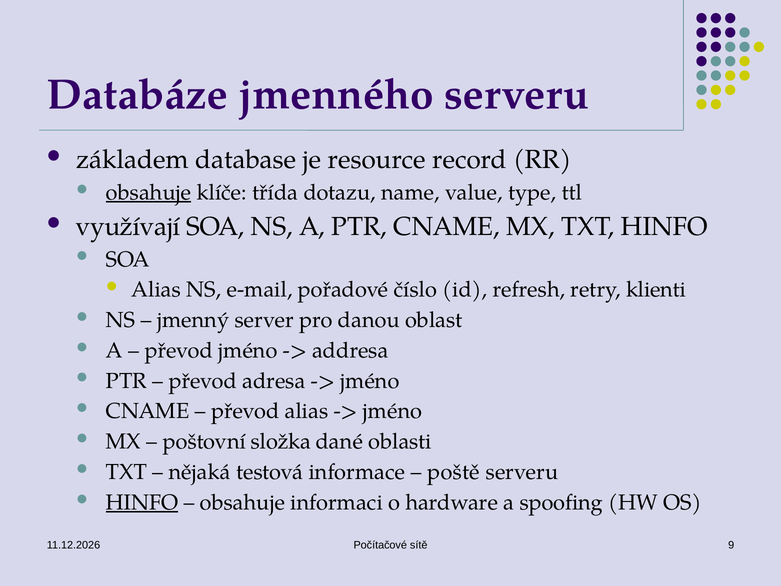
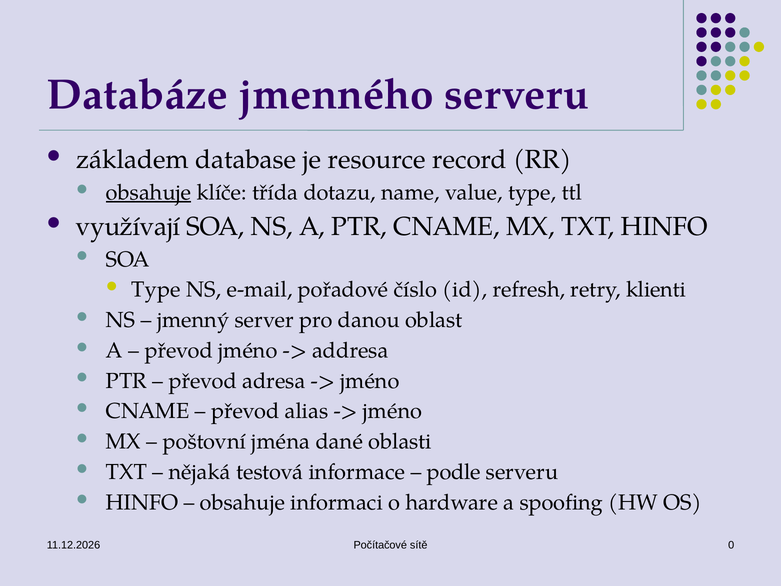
Alias: Alias -> Type (156, 290)
složka: složka -> jména (281, 442)
poště: poště -> podle (454, 472)
HINFO underline: present -> none (142, 502)
9: 9 -> 0 (731, 545)
